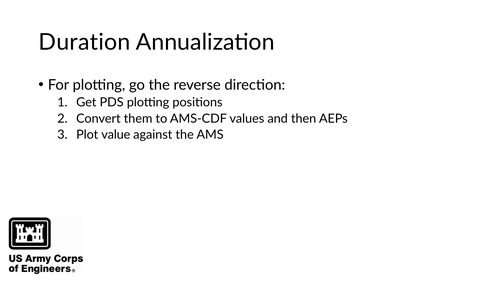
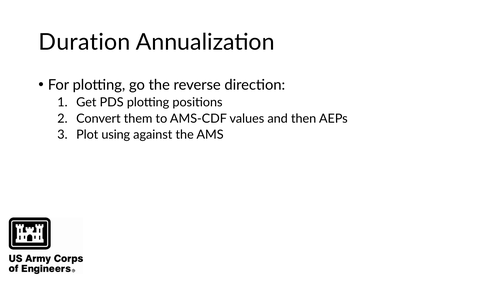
value: value -> using (116, 135)
